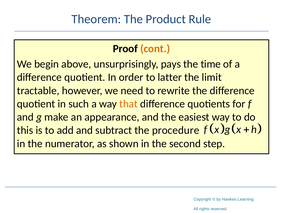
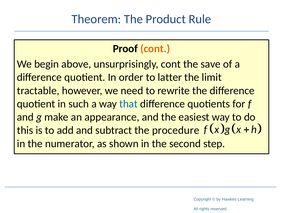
unsurprisingly pays: pays -> cont (171, 64)
time: time -> save (211, 64)
that colour: orange -> blue (129, 103)
